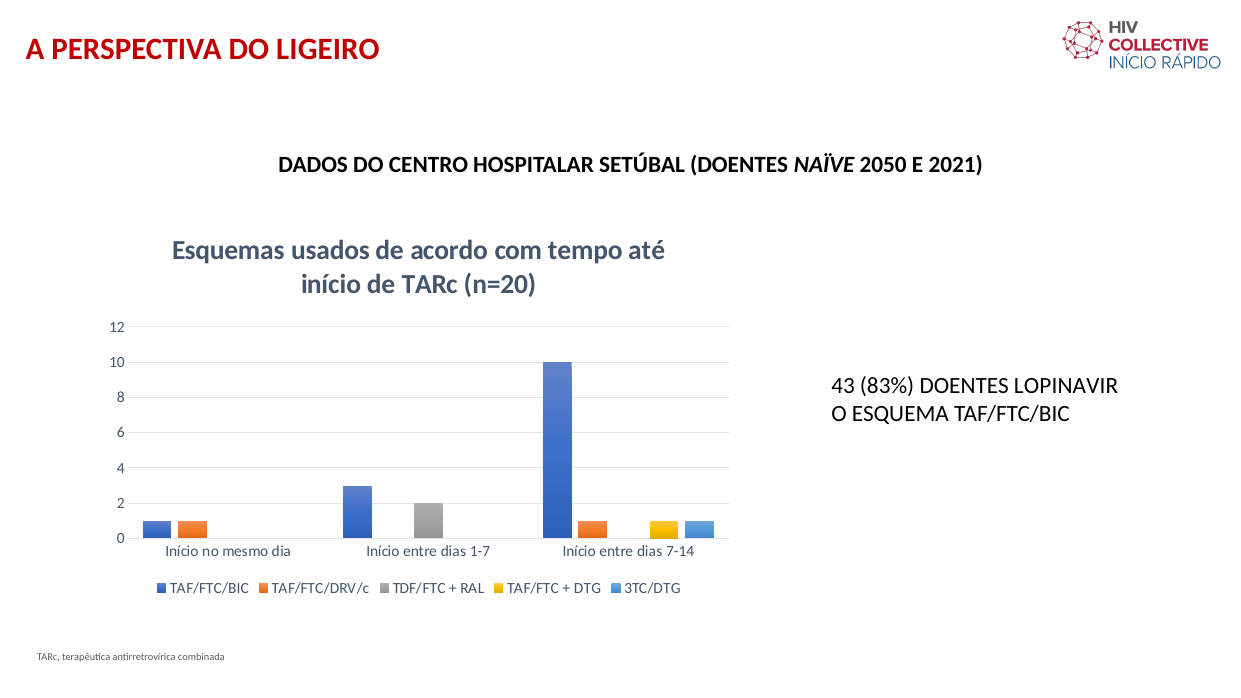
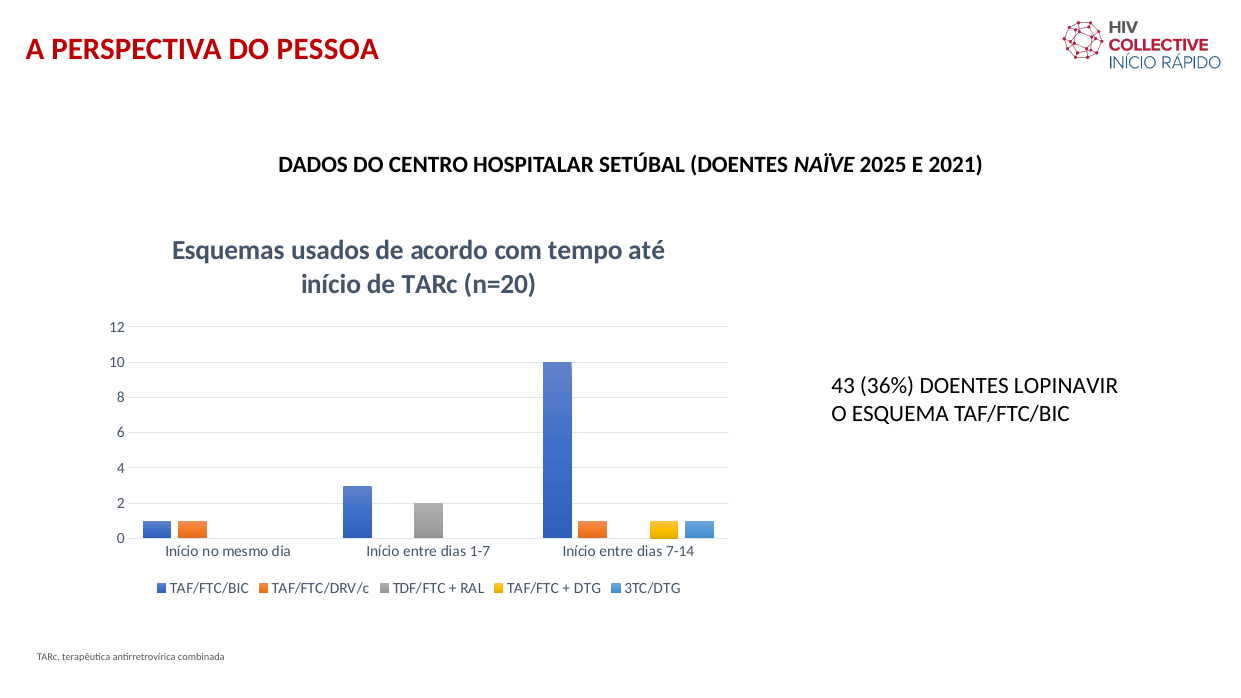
LIGEIRO: LIGEIRO -> PESSOA (328, 49)
2050: 2050 -> 2025 (883, 165)
83%: 83% -> 36% (887, 386)
